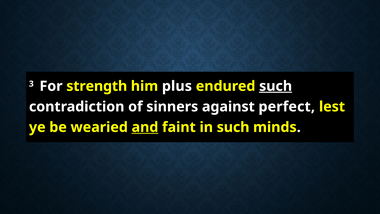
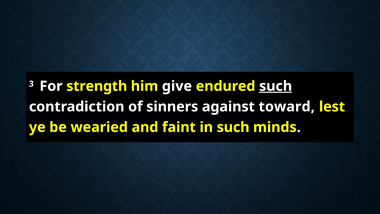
plus: plus -> give (177, 86)
perfect: perfect -> toward (287, 107)
and underline: present -> none (145, 127)
